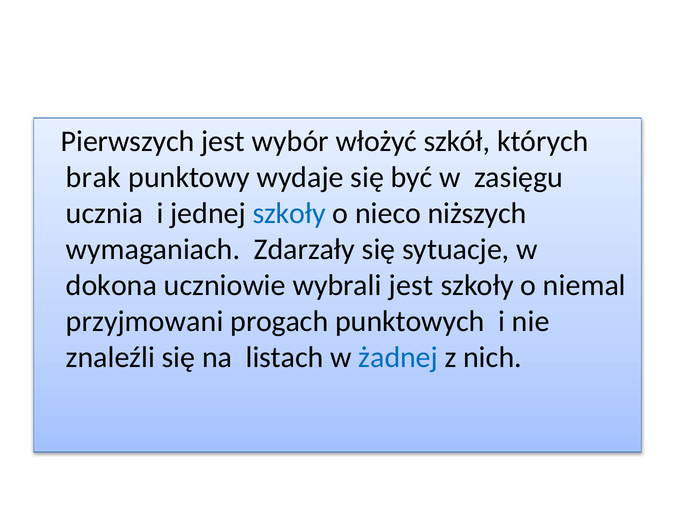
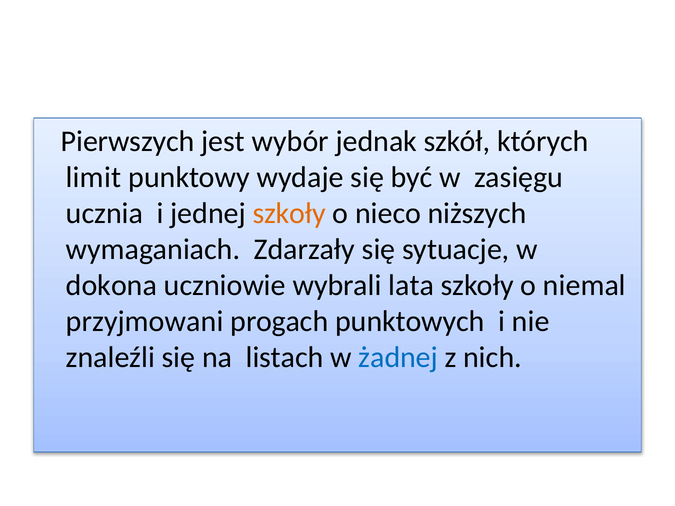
włożyć: włożyć -> jednak (376, 142)
brak: brak -> limit (94, 178)
szkoły colour: blue -> orange (289, 214)
wybrali jest: jest -> lata (411, 286)
